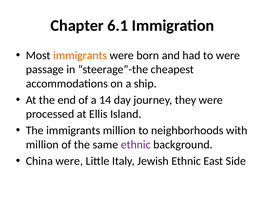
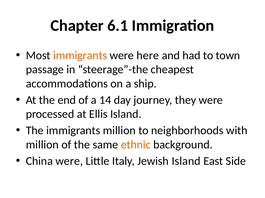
born: born -> here (148, 56)
to were: were -> town (228, 56)
ethnic colour: purple -> orange (136, 145)
Jewish Ethnic: Ethnic -> Island (186, 162)
